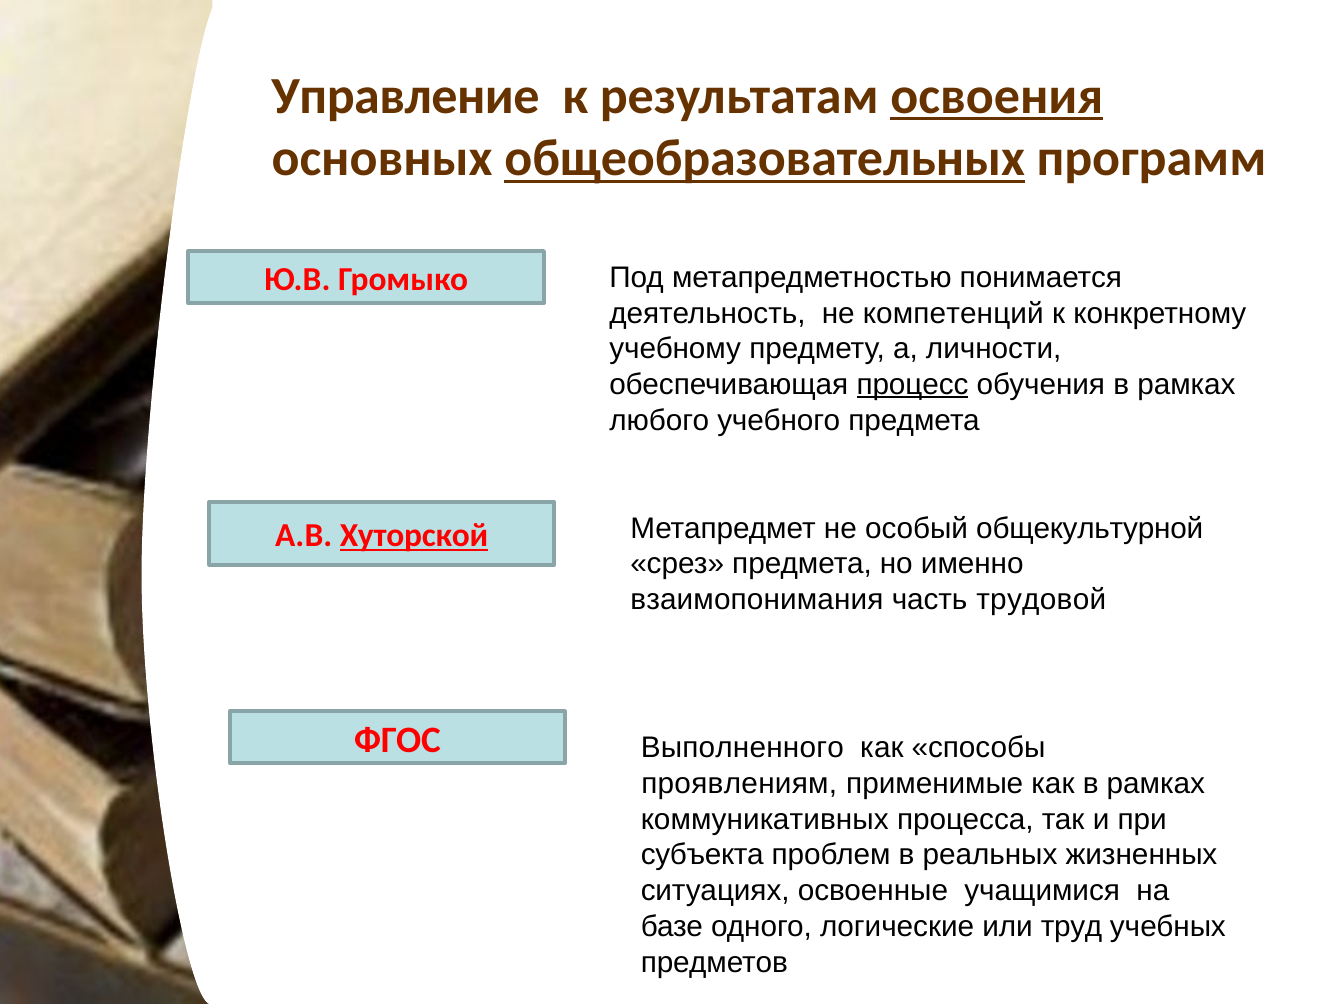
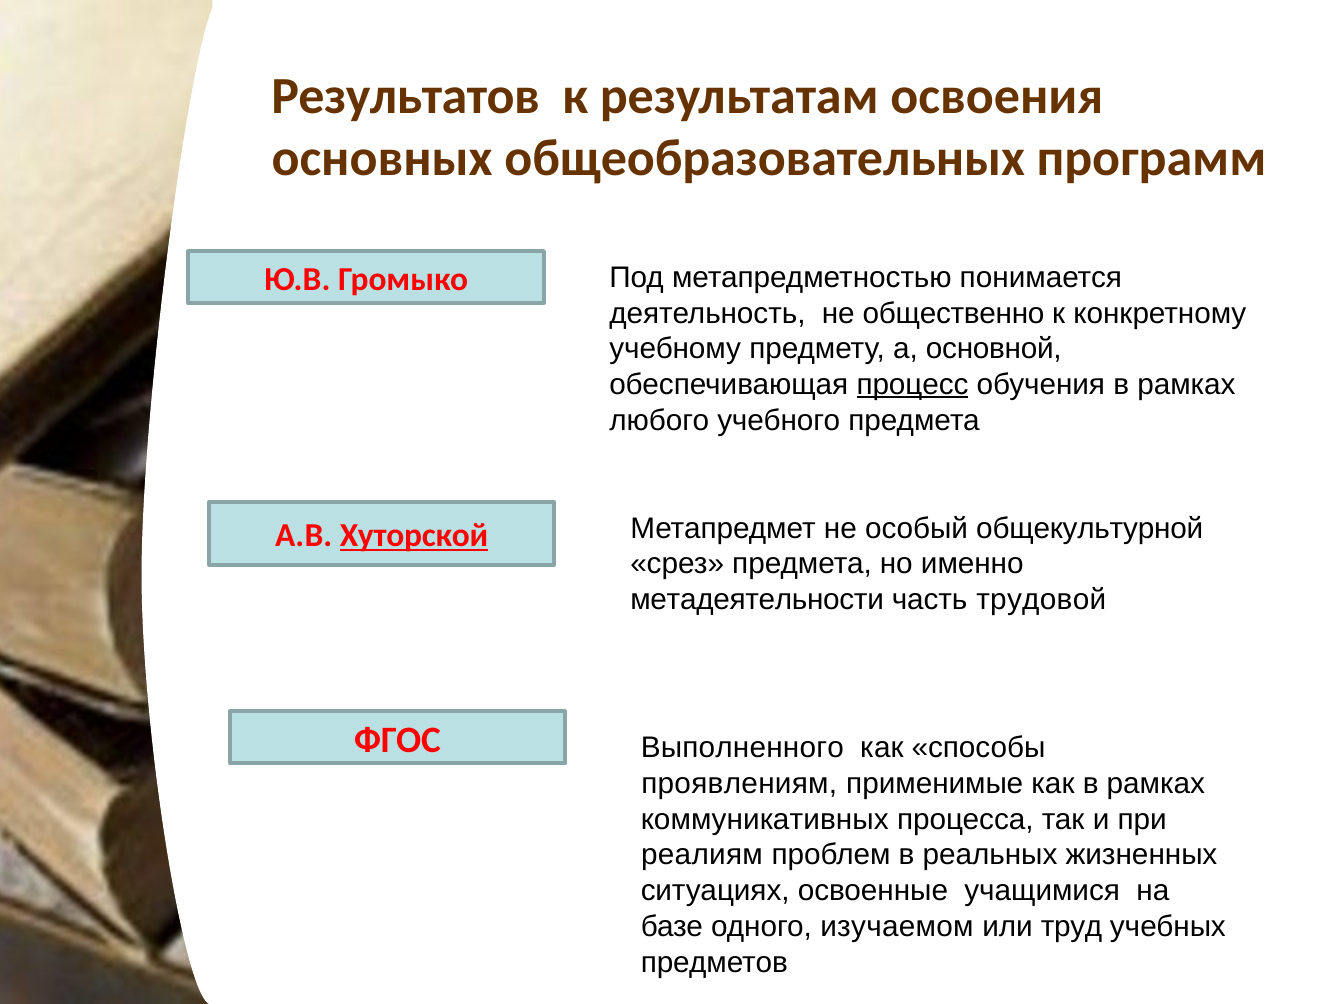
Управление: Управление -> Результатов (406, 96)
освоения underline: present -> none (997, 96)
общеобразовательных underline: present -> none (765, 159)
компетенций: компетенций -> общественно (954, 313)
личности: личности -> основной (994, 349)
взаимопонимания: взаимопонимания -> метадеятельности (757, 600)
субъекта: субъекта -> реалиям (702, 855)
логические: логические -> изучаемом (897, 927)
